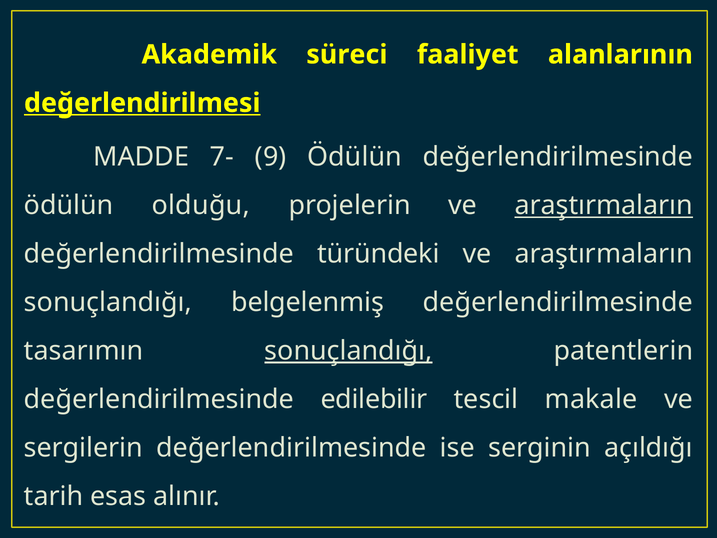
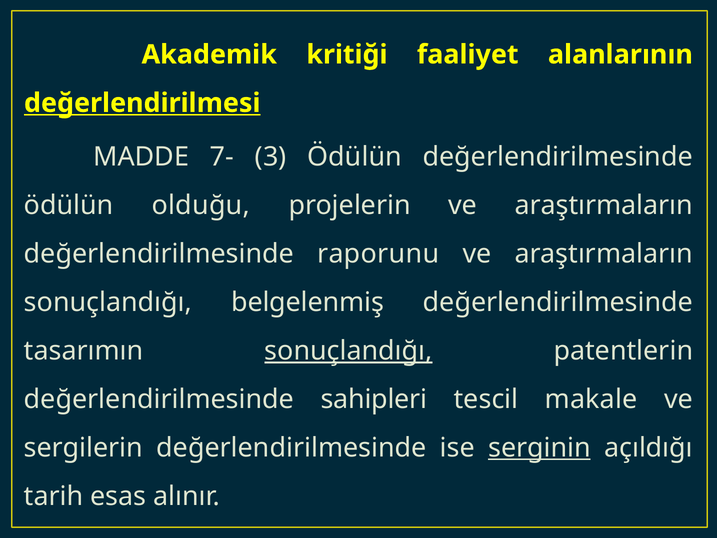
süreci: süreci -> kritiği (347, 55)
9: 9 -> 3 (271, 157)
araştırmaların underline: present -> none (604, 205)
türündeki: türündeki -> raporunu (378, 254)
edilebilir: edilebilir -> sahipleri (374, 399)
serginin underline: none -> present (539, 448)
